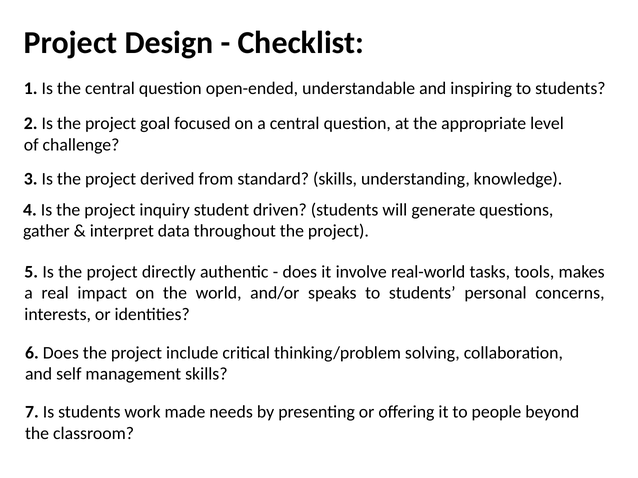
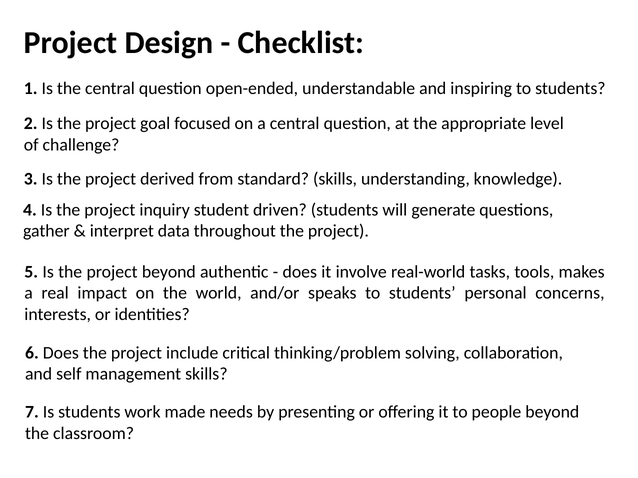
project directly: directly -> beyond (169, 272)
